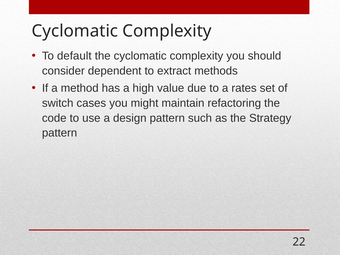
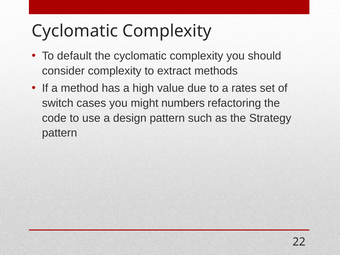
consider dependent: dependent -> complexity (115, 71)
maintain: maintain -> numbers (183, 103)
